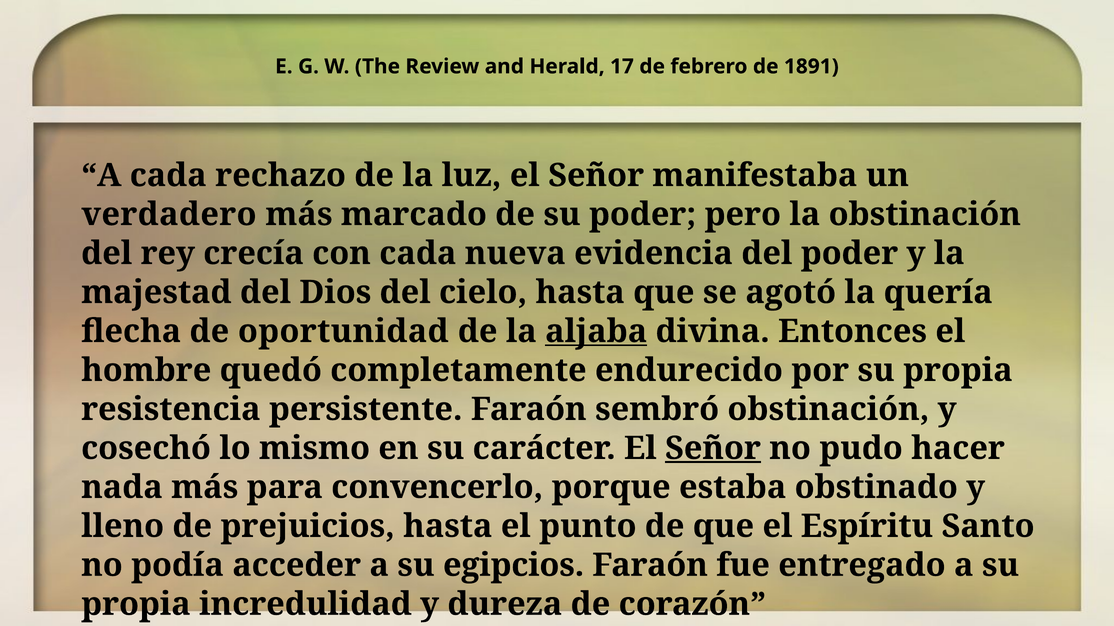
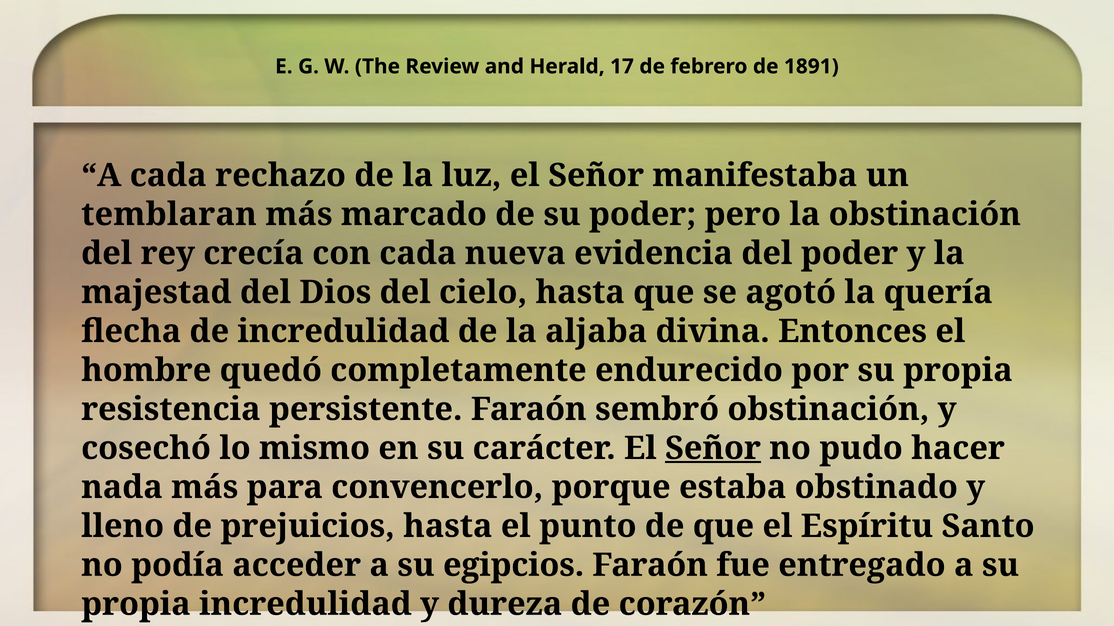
verdadero: verdadero -> temblaran (169, 215)
de oportunidad: oportunidad -> incredulidad (344, 332)
aljaba underline: present -> none (596, 332)
